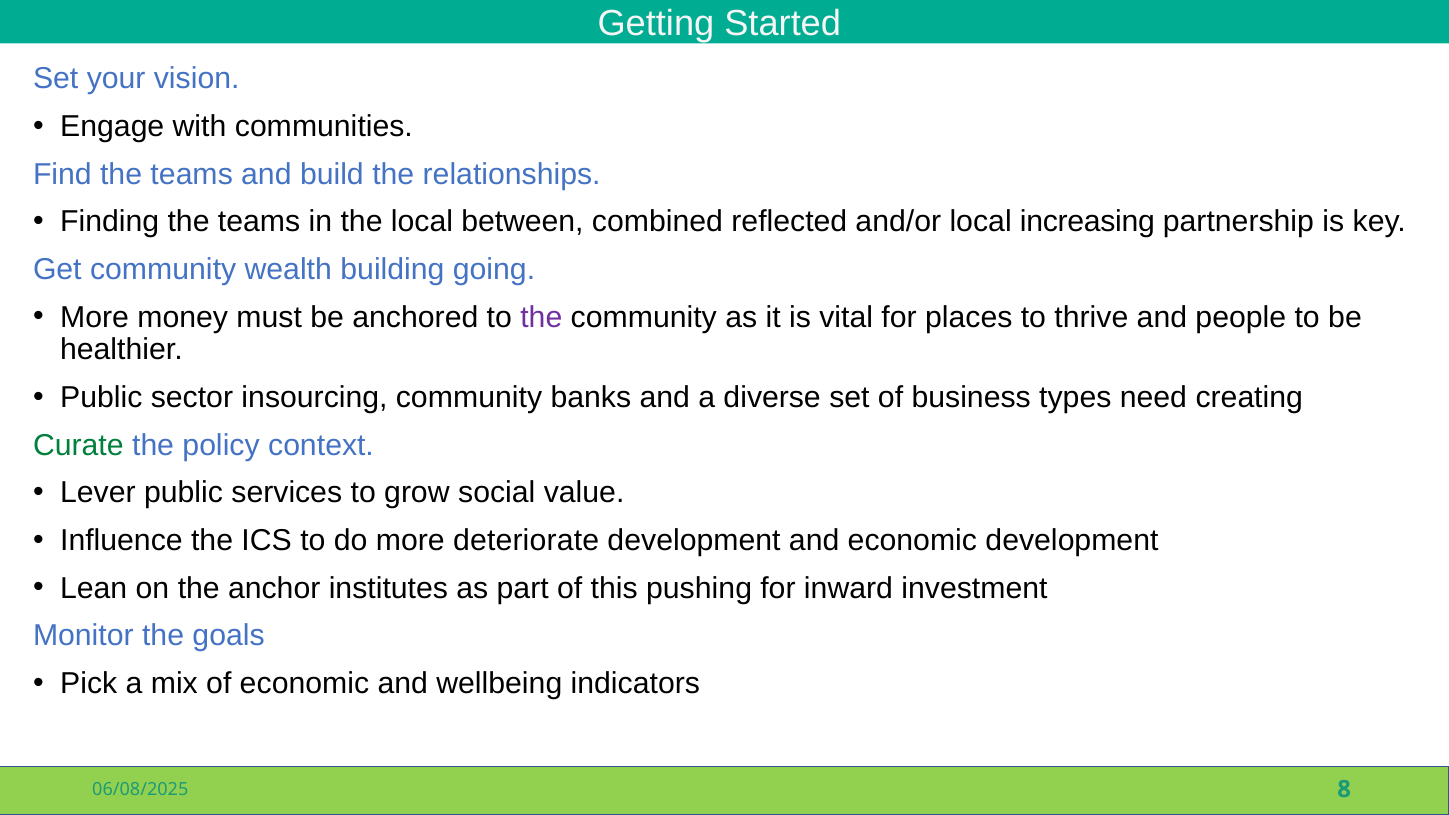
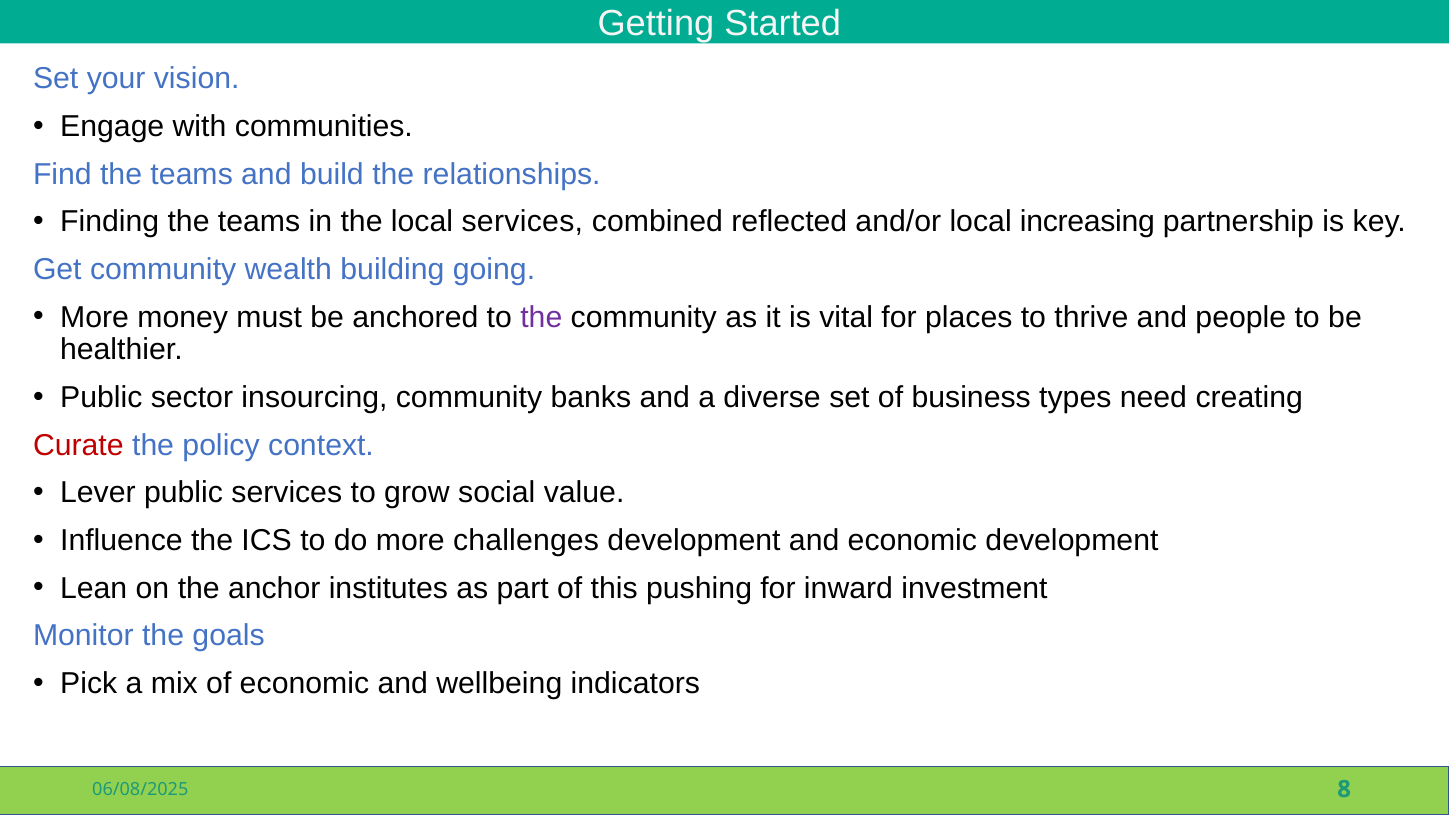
local between: between -> services (522, 222)
Curate colour: green -> red (78, 445)
deteriorate: deteriorate -> challenges (526, 541)
